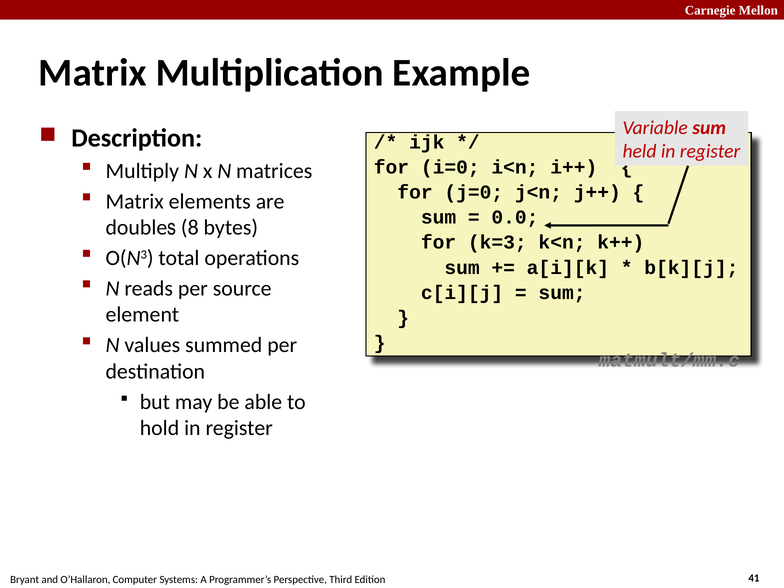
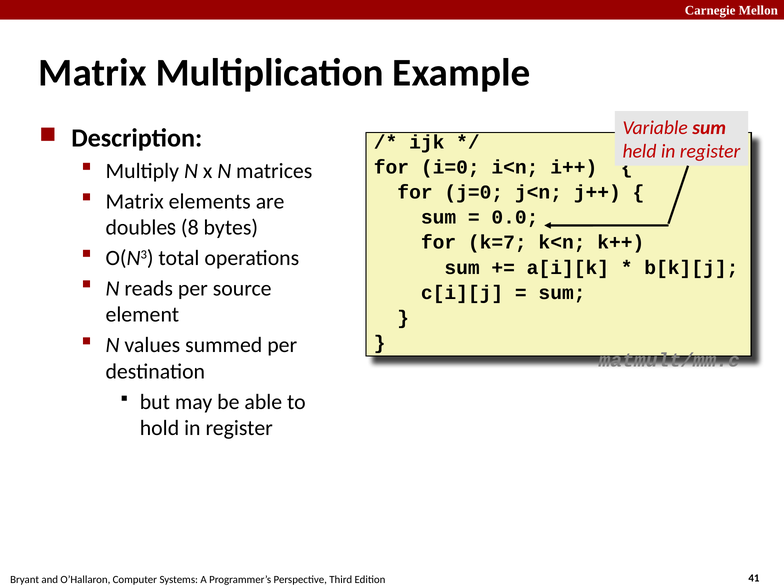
k=3: k=3 -> k=7 (497, 242)
